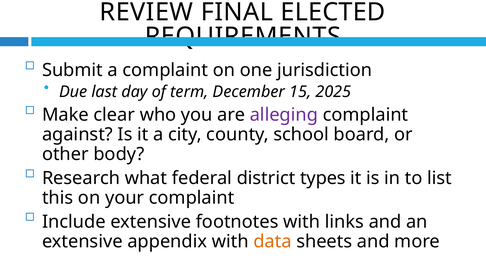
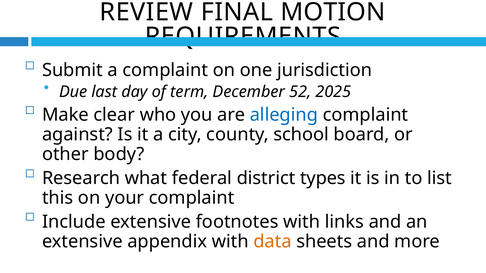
ELECTED: ELECTED -> MOTION (333, 12)
15: 15 -> 52 (300, 92)
alleging colour: purple -> blue (284, 115)
